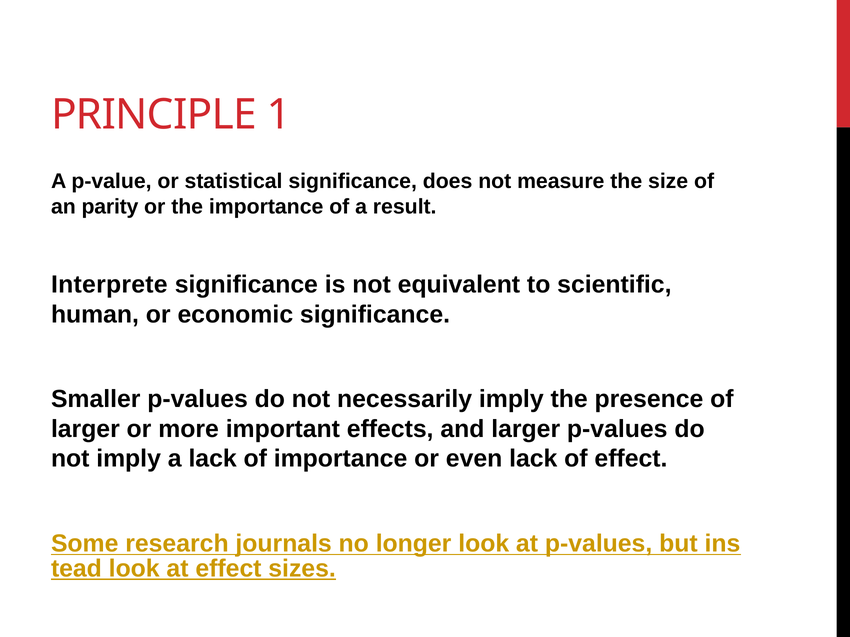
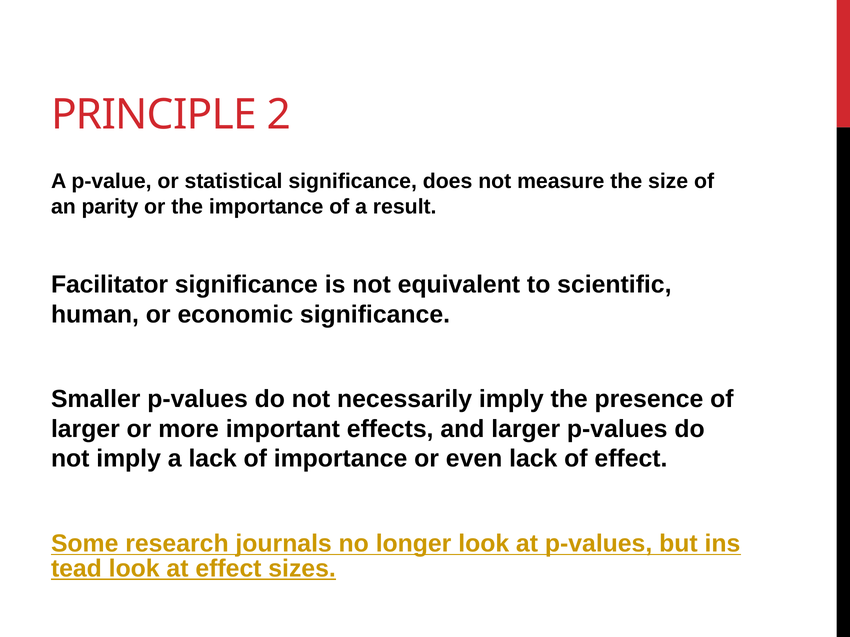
1: 1 -> 2 (279, 115)
Interprete: Interprete -> Facilitator (110, 285)
